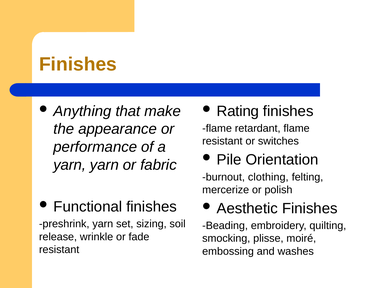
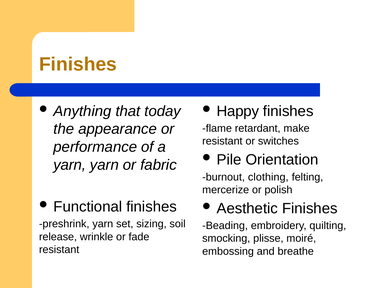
make: make -> today (163, 111)
Rating: Rating -> Happy (238, 111)
retardant flame: flame -> make (297, 128)
washes: washes -> breathe (296, 251)
